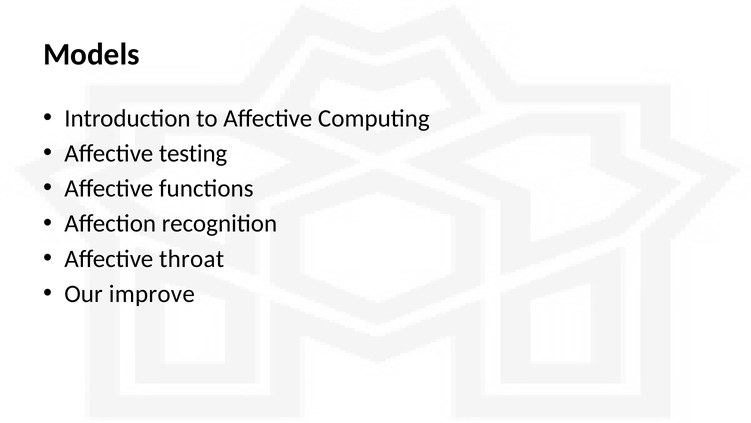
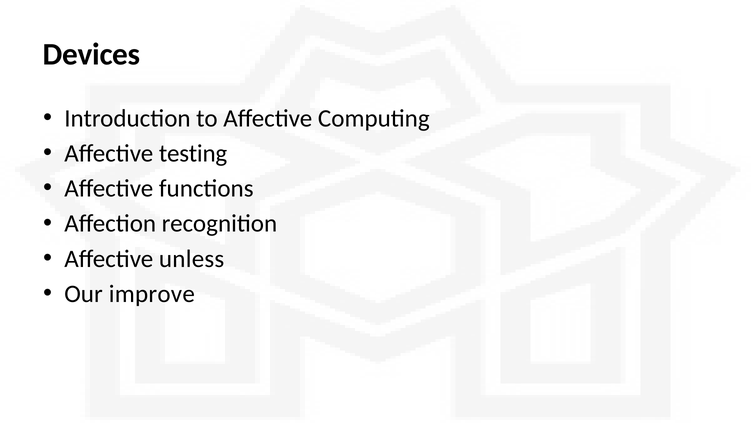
Models: Models -> Devices (92, 54)
throat: throat -> unless (192, 258)
